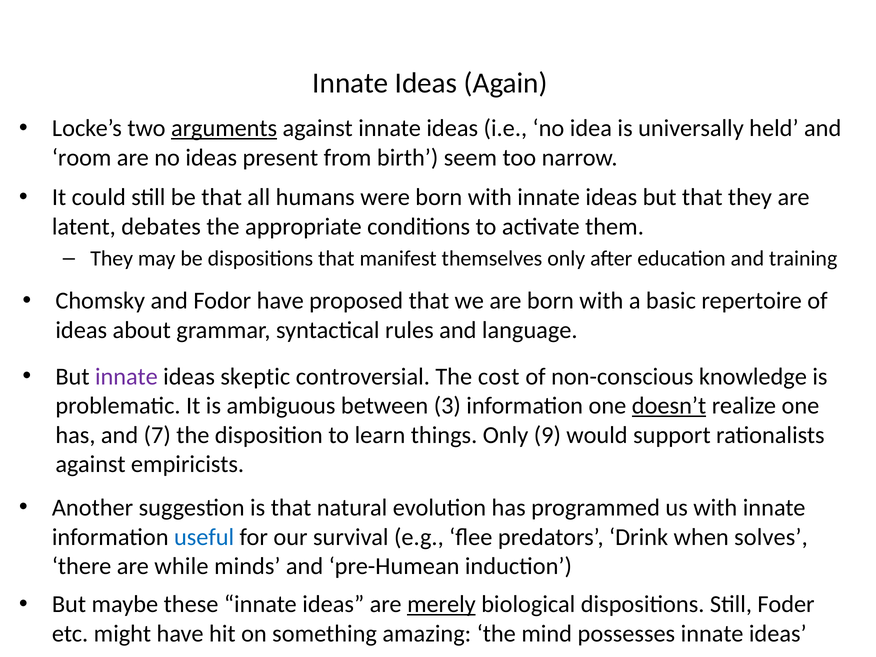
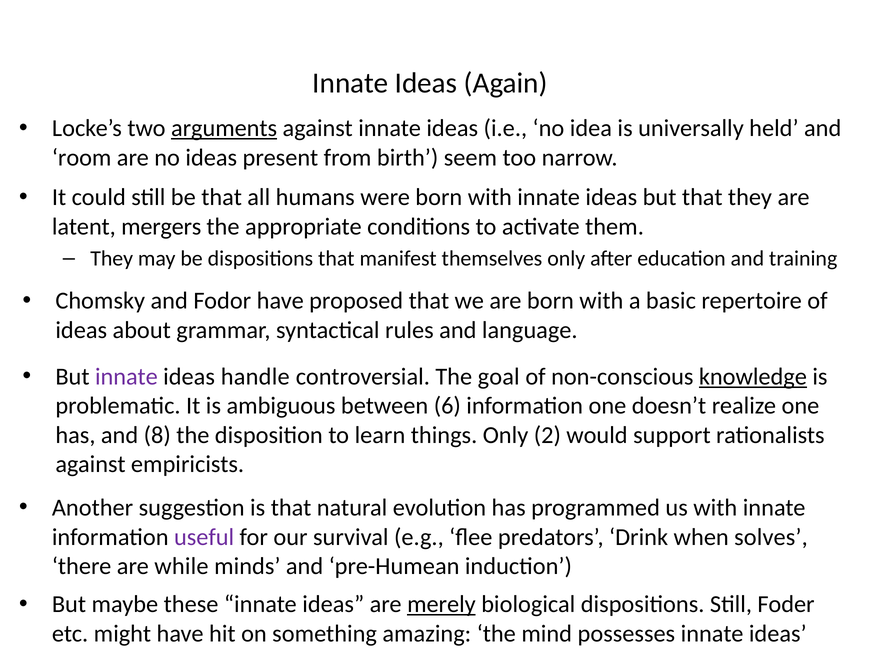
debates: debates -> mergers (161, 227)
skeptic: skeptic -> handle (255, 377)
cost: cost -> goal (499, 377)
knowledge underline: none -> present (753, 377)
3: 3 -> 6 (447, 406)
doesn’t underline: present -> none (669, 406)
7: 7 -> 8 (157, 435)
9: 9 -> 2 (547, 435)
useful colour: blue -> purple (204, 537)
